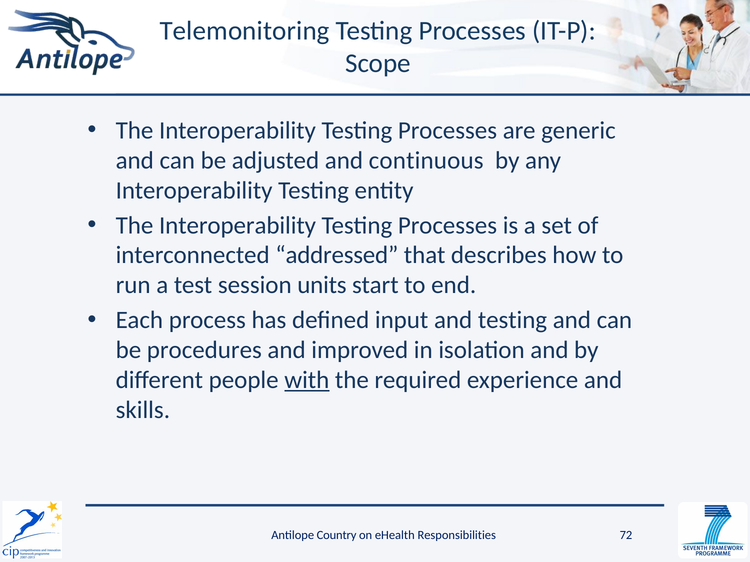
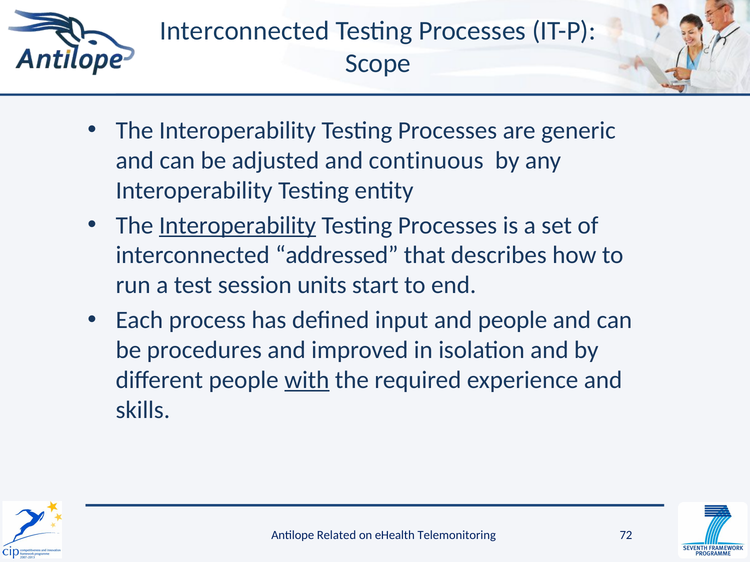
Telemonitoring: Telemonitoring -> Interconnected (245, 31)
Interoperability underline: none -> present (238, 225)
and testing: testing -> people (513, 320)
Country: Country -> Related (336, 535)
Responsibilities: Responsibilities -> Telemonitoring (457, 535)
